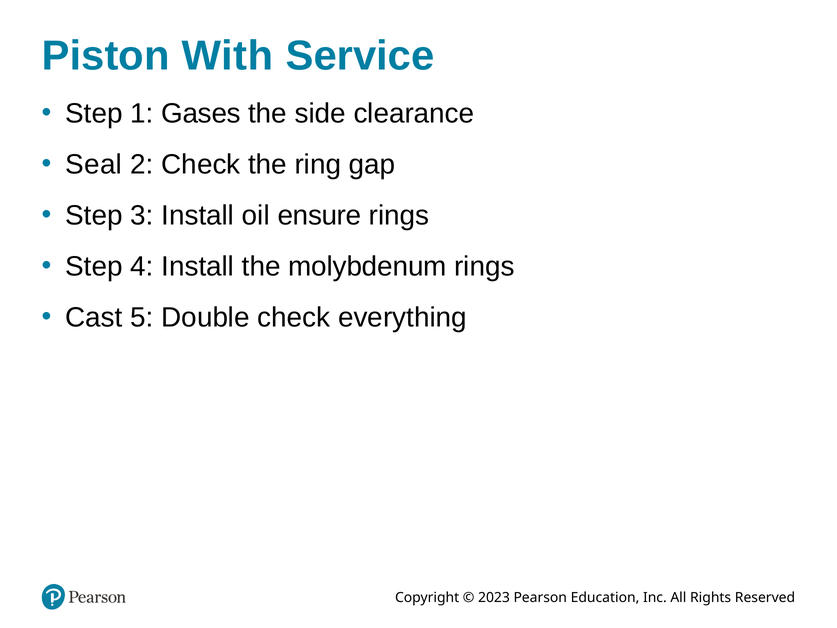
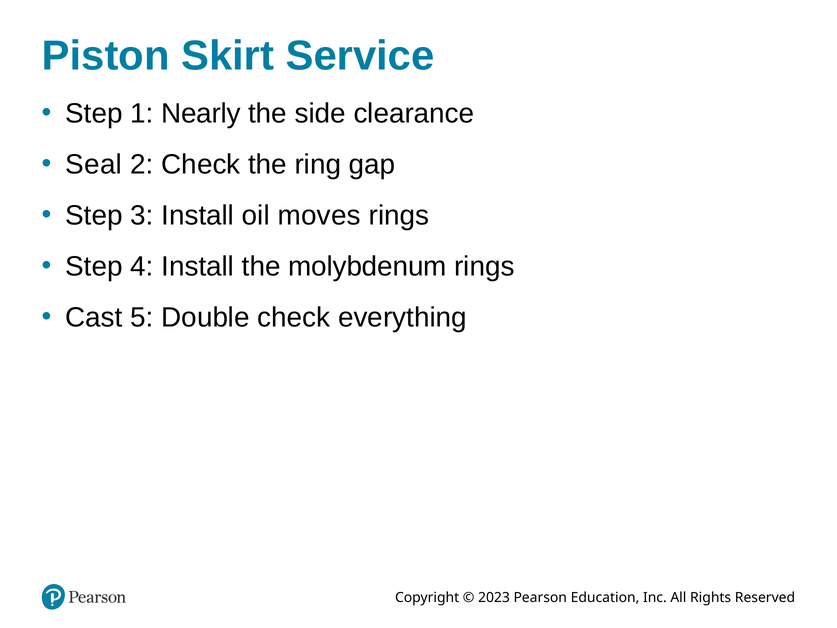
With: With -> Skirt (228, 56)
Gases: Gases -> Nearly (201, 114)
ensure: ensure -> moves (319, 215)
